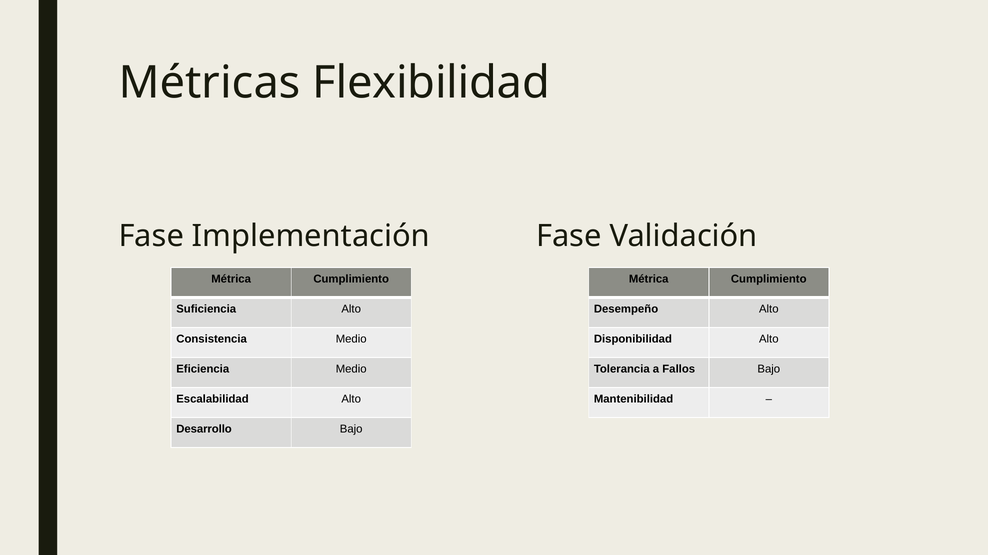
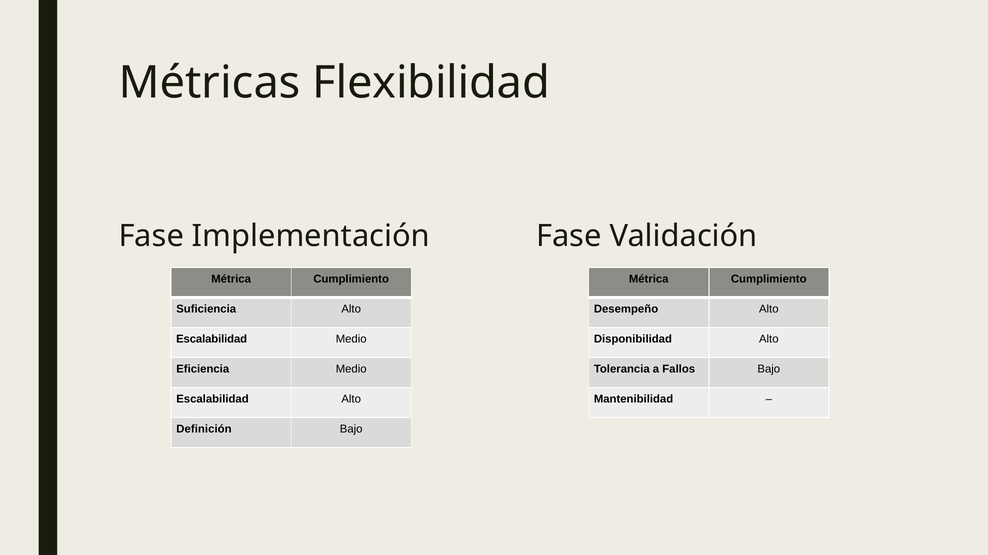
Consistencia: Consistencia -> Escalabilidad (212, 340)
Desarrollo: Desarrollo -> Definición (204, 430)
